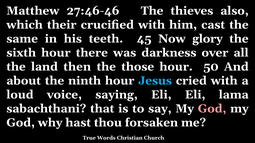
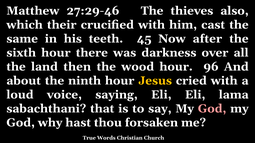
27:46-46: 27:46-46 -> 27:29-46 (93, 11)
glory: glory -> after (207, 39)
those: those -> wood (138, 67)
50: 50 -> 96 (211, 67)
Jesus colour: light blue -> yellow (155, 81)
